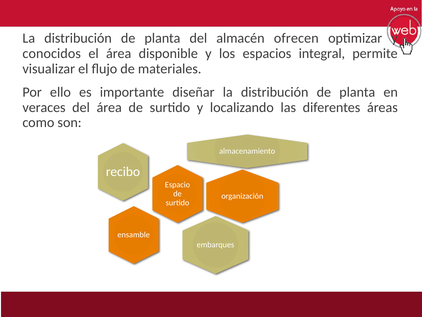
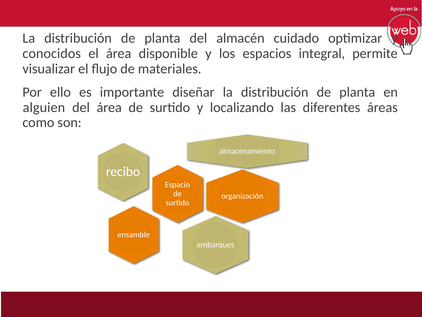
ofrecen: ofrecen -> cuidado (296, 38)
veraces: veraces -> alguien (44, 107)
